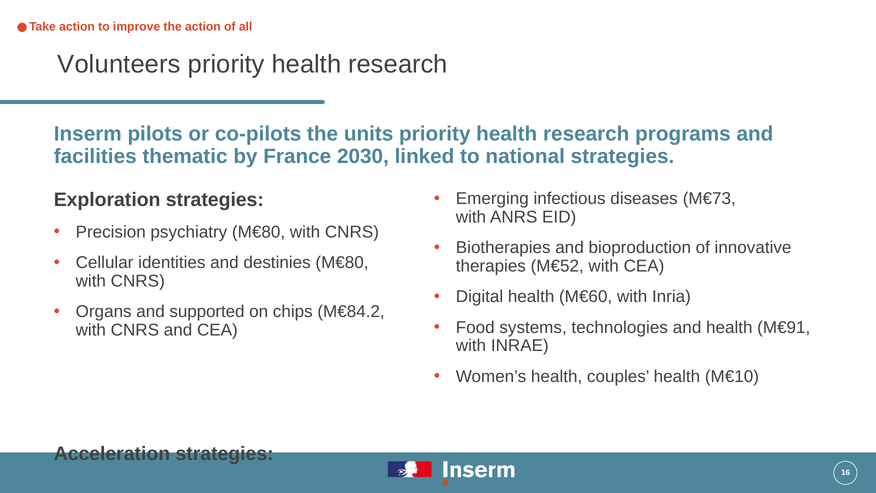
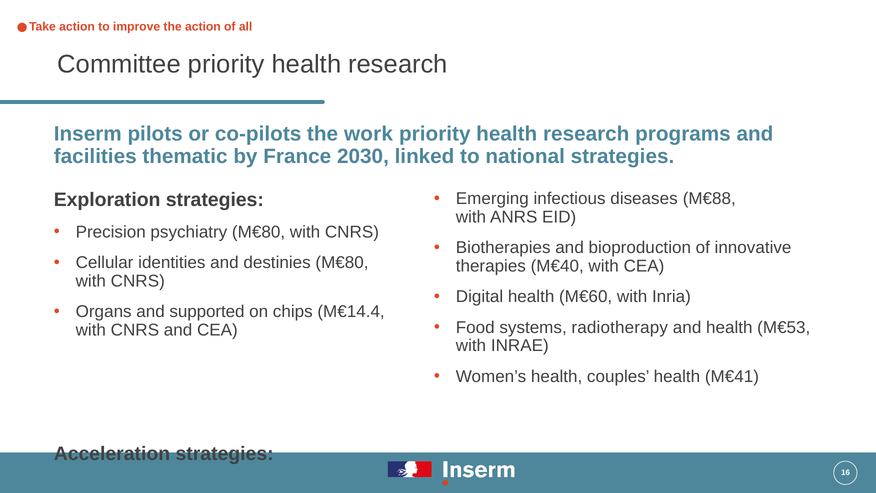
Volunteers: Volunteers -> Committee (119, 64)
units: units -> work (369, 134)
M€73: M€73 -> M€88 (709, 199)
M€52: M€52 -> M€40 (557, 266)
M€84.2: M€84.2 -> M€14.4 (351, 311)
technologies: technologies -> radiotherapy (620, 327)
M€91: M€91 -> M€53 (784, 327)
M€10: M€10 -> M€41 (732, 376)
